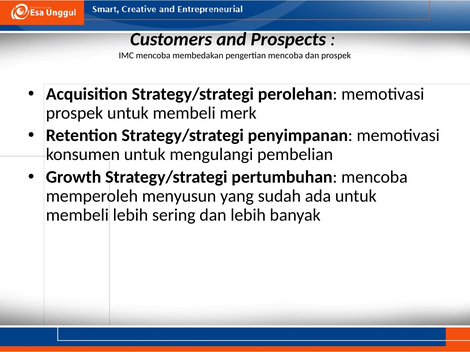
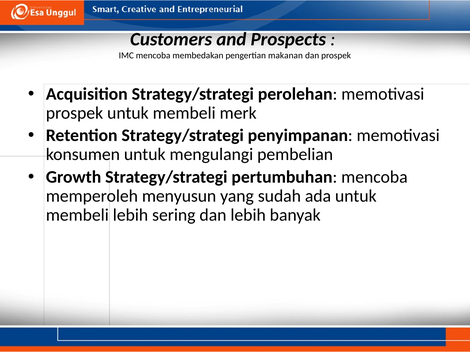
pengertian mencoba: mencoba -> makanan (285, 55)
